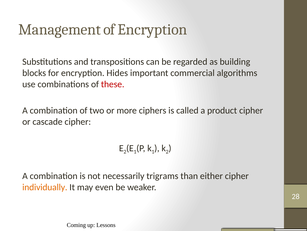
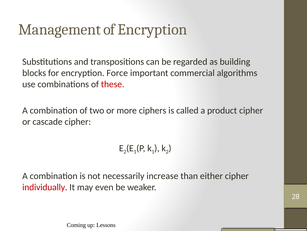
Hides: Hides -> Force (117, 73)
trigrams: trigrams -> increase (162, 175)
individually colour: orange -> red (45, 187)
